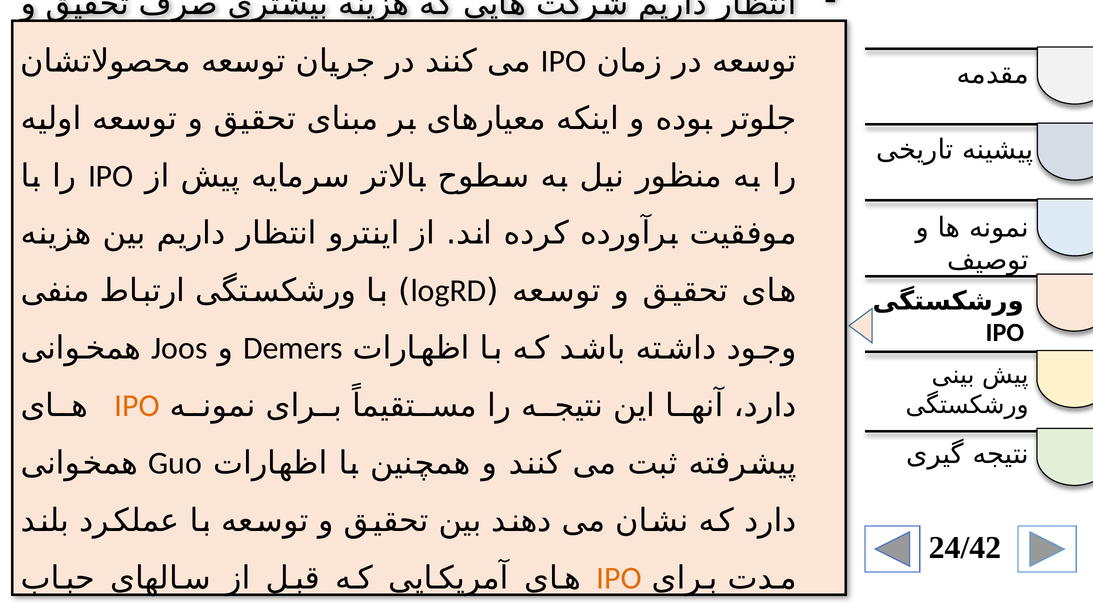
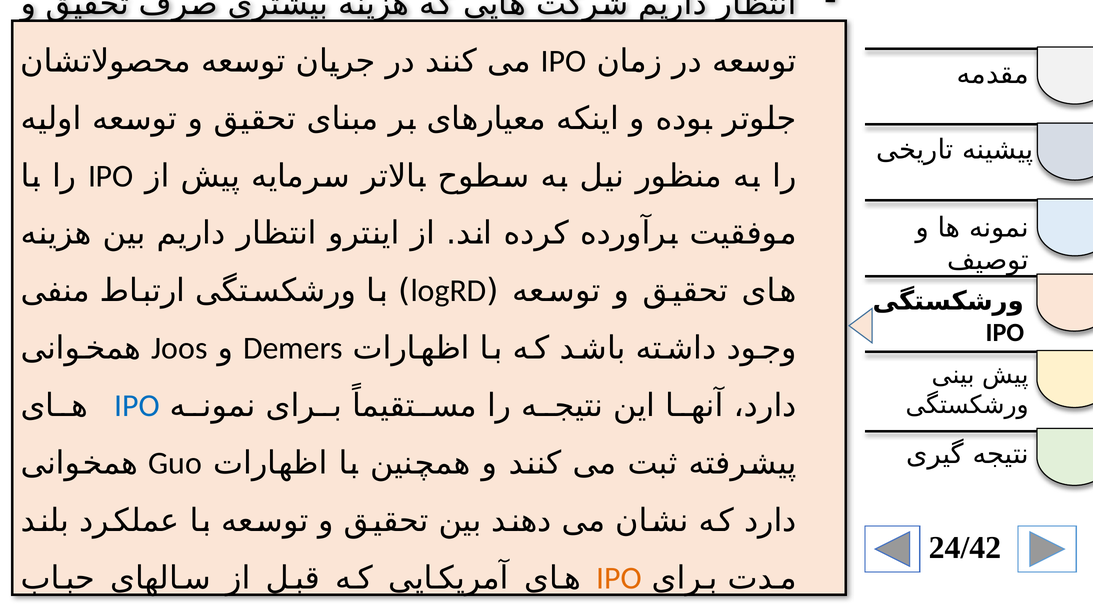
IPO colour: orange -> blue (137, 406)
